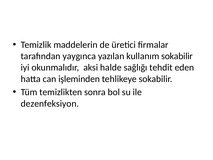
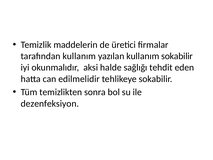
tarafından yaygınca: yaygınca -> kullanım (79, 56)
işleminden: işleminden -> edilmelidir (79, 79)
